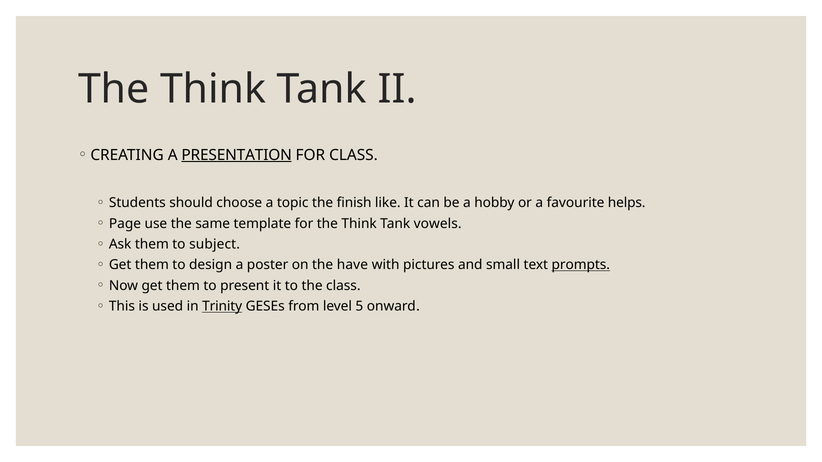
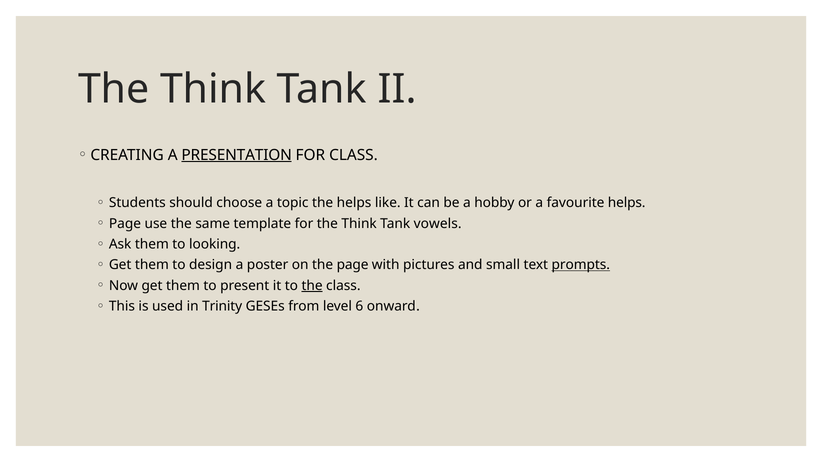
the finish: finish -> helps (354, 203)
subject: subject -> looking (215, 244)
the have: have -> page (353, 265)
the underline: none -> present (312, 286)
Trinity underline: present -> none (222, 307)
5: 5 -> 6 (359, 307)
